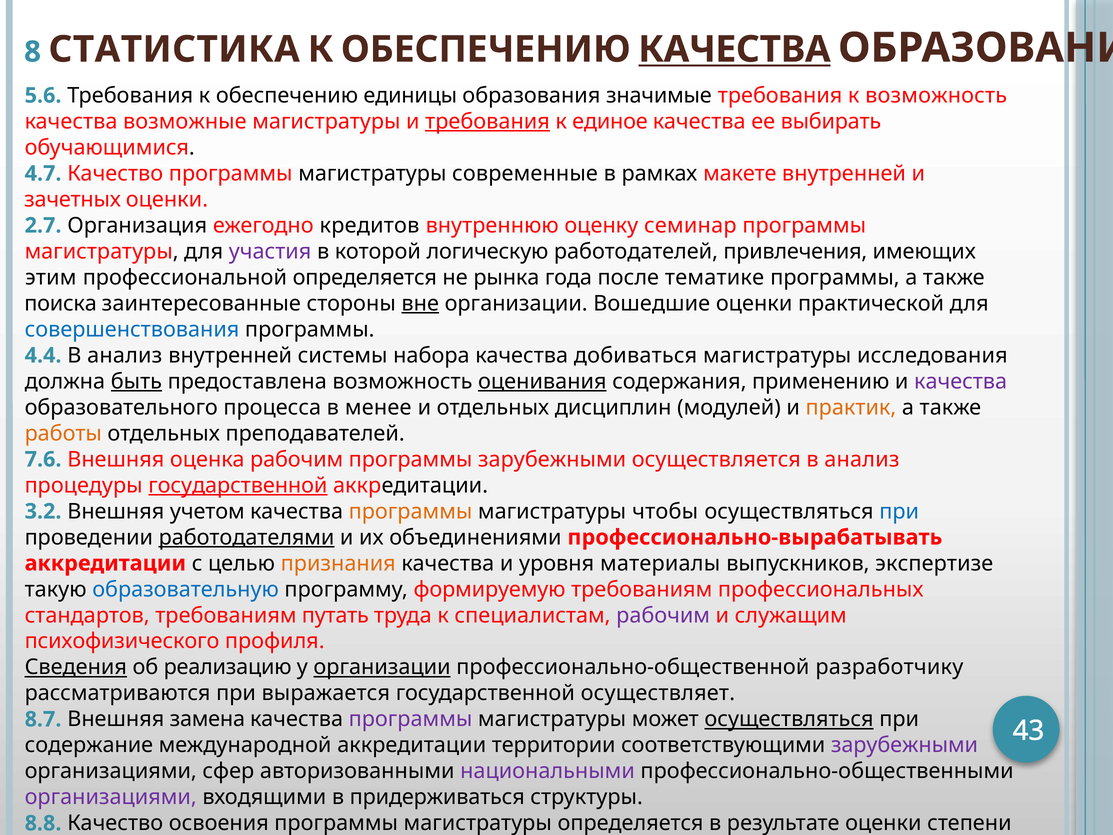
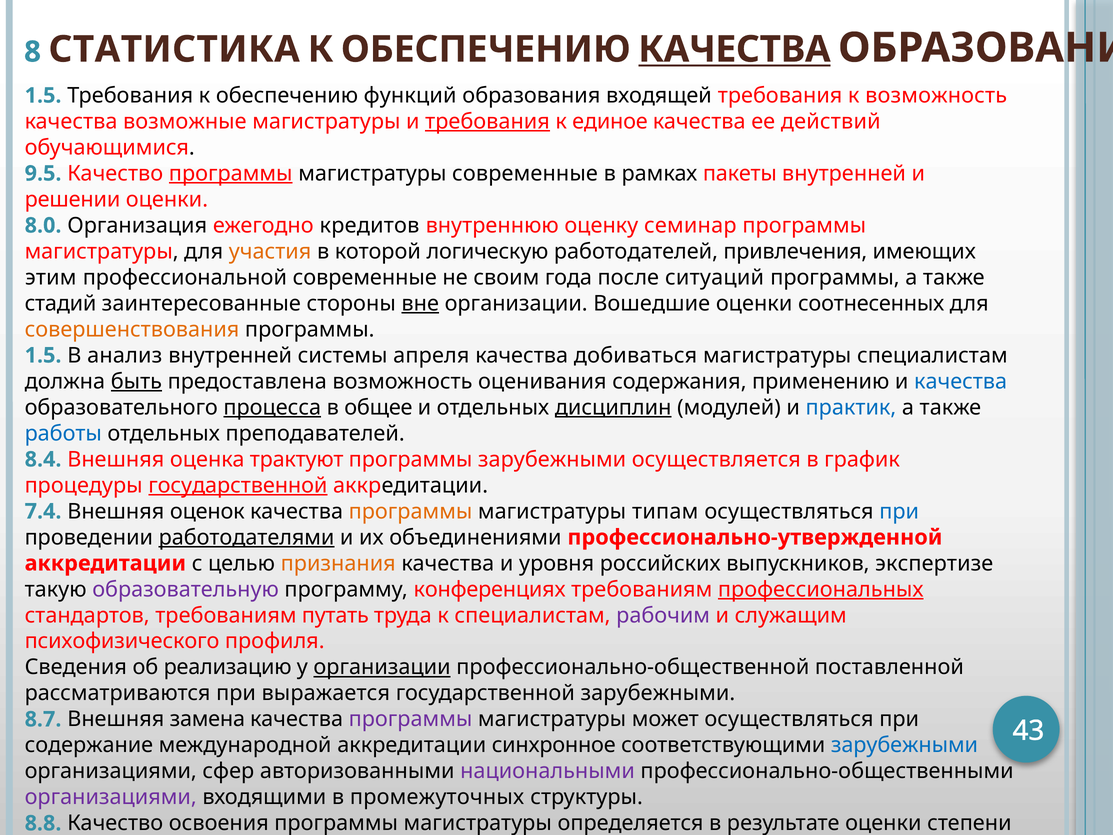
5.6: 5.6 -> 1.5 (43, 95)
единицы: единицы -> функций (410, 95)
значимые: значимые -> входящей (659, 95)
выбирать: выбирать -> действий (831, 121)
4.7: 4.7 -> 9.5 (43, 173)
программы underline: none -> present (231, 173)
макете: макете -> пакеты (740, 173)
зачетных: зачетных -> решении (72, 199)
2.7: 2.7 -> 8.0 (43, 225)
участия colour: purple -> orange (270, 251)
профессиональной определяется: определяется -> современные (365, 277)
рынка: рынка -> своим (506, 277)
тематике: тематике -> ситуаций (715, 277)
поиска: поиска -> стадий (61, 303)
практической: практической -> соотнесенных (871, 303)
совершенствования colour: blue -> orange (132, 329)
4.4: 4.4 -> 1.5 (43, 355)
набора: набора -> апреля (431, 355)
магистратуры исследования: исследования -> специалистам (932, 355)
оценивания underline: present -> none (542, 381)
качества colour: purple -> blue (961, 381)
процесса underline: none -> present (272, 407)
менее: менее -> общее (378, 407)
дисциплин underline: none -> present (613, 407)
практик colour: orange -> blue (851, 407)
работы colour: orange -> blue (63, 433)
7.6: 7.6 -> 8.4 (43, 459)
оценка рабочим: рабочим -> трактуют (297, 459)
осуществляется в анализ: анализ -> график (862, 459)
3.2: 3.2 -> 7.4 (43, 511)
учетом: учетом -> оценок (207, 511)
чтобы: чтобы -> типам (665, 511)
профессионально-вырабатывать: профессионально-вырабатывать -> профессионально-утвержденной (755, 537)
материалы: материалы -> российских (660, 563)
образовательную colour: blue -> purple (186, 589)
формируемую: формируемую -> конференциях (490, 589)
профессиональных underline: none -> present (821, 589)
Сведения underline: present -> none (76, 667)
разработчику: разработчику -> поставленной (889, 667)
государственной осуществляет: осуществляет -> зарубежными (658, 693)
осуществляться underline: present -> none (789, 719)
территории: территории -> синхронное (554, 745)
зарубежными colour: purple -> blue (904, 745)
придерживаться: придерживаться -> промежуточных (437, 797)
